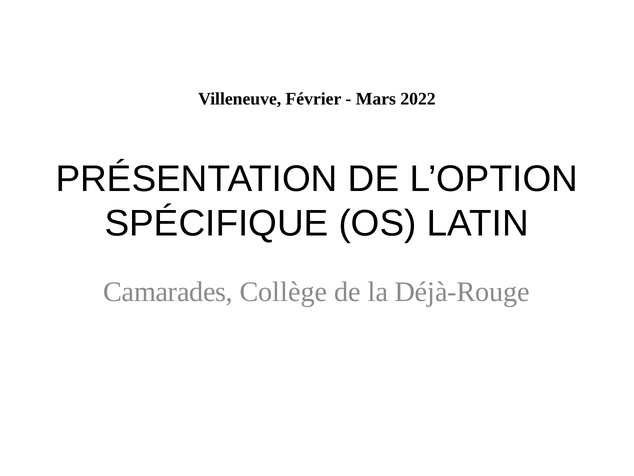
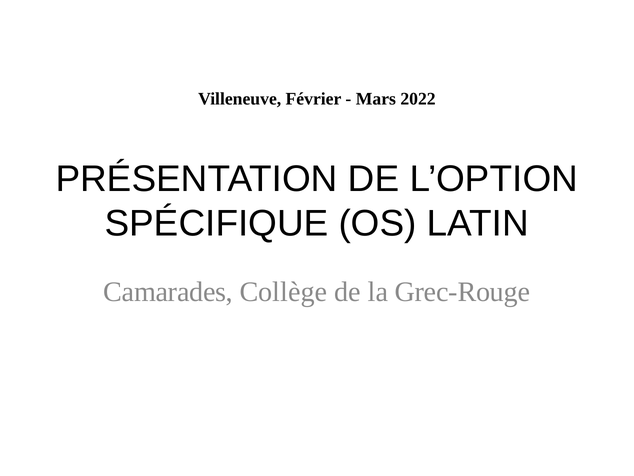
Déjà-Rouge: Déjà-Rouge -> Grec-Rouge (462, 292)
